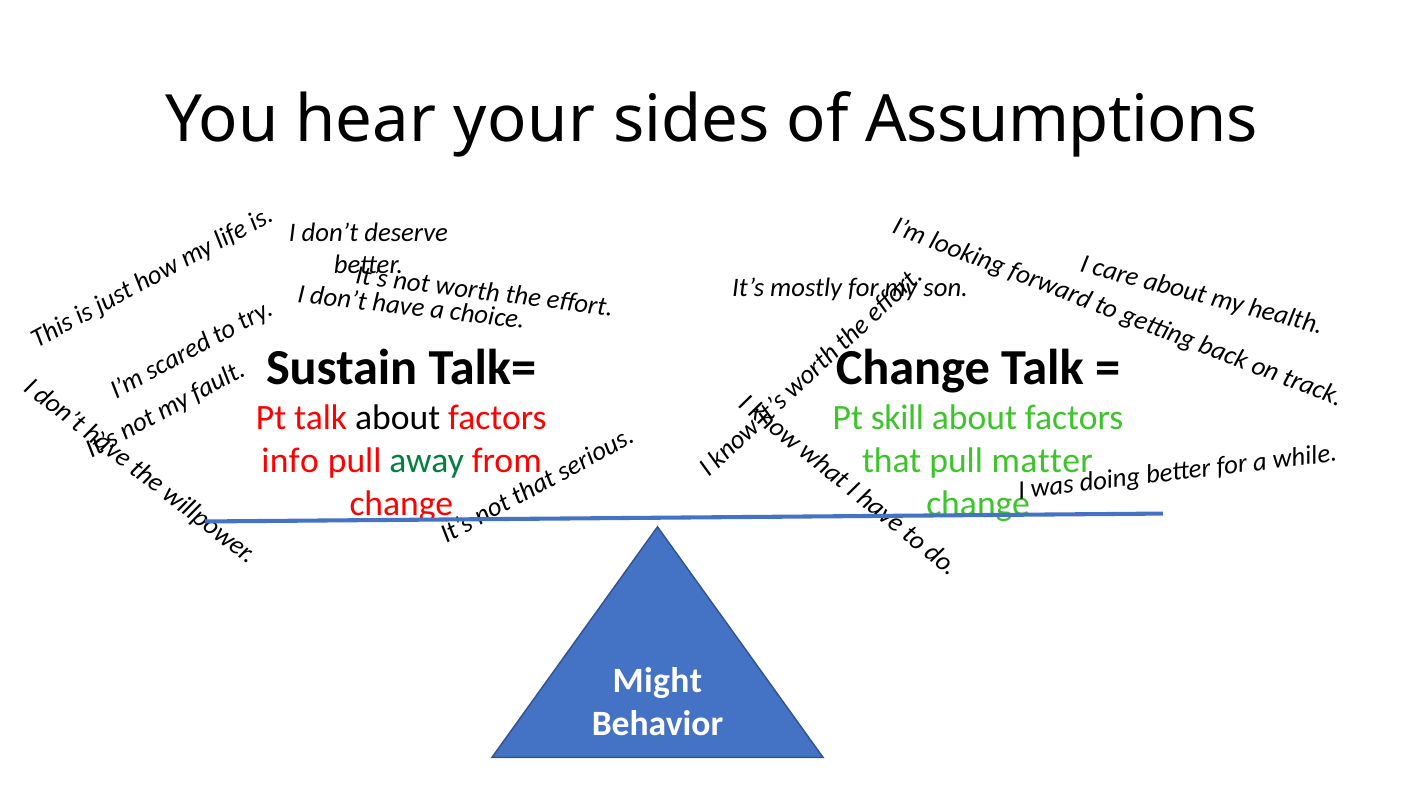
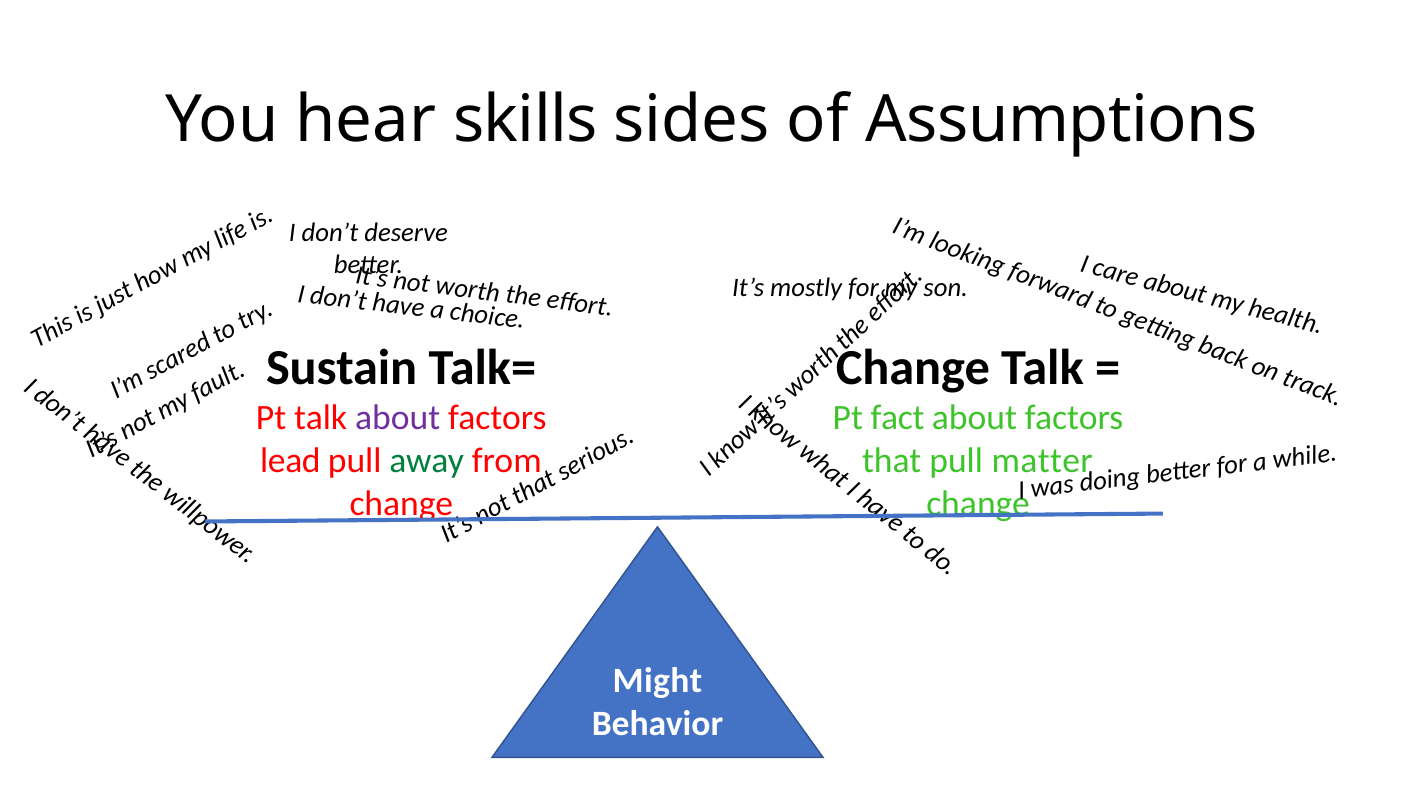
your: your -> skills (525, 120)
about colour: black -> purple (398, 418)
skill: skill -> fact (898, 418)
info: info -> lead (290, 461)
